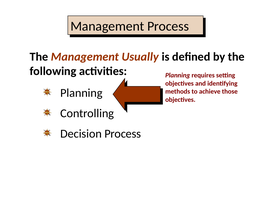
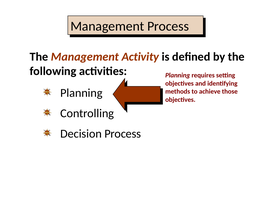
Usually: Usually -> Activity (140, 57)
